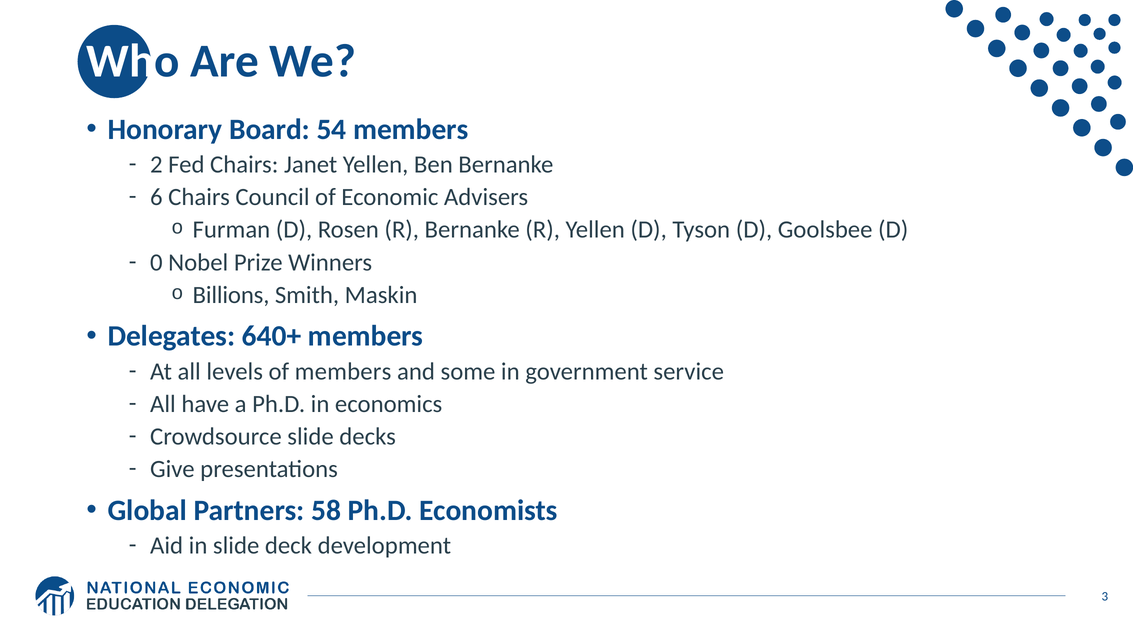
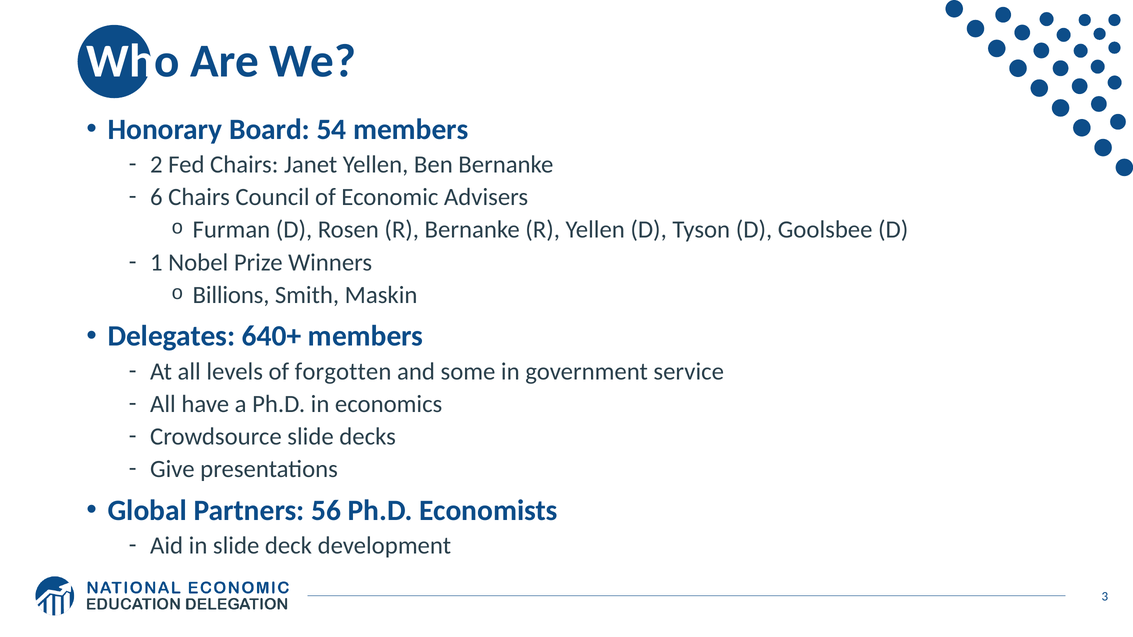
0: 0 -> 1 (156, 263)
of members: members -> forgotten (343, 372)
58: 58 -> 56 (326, 511)
